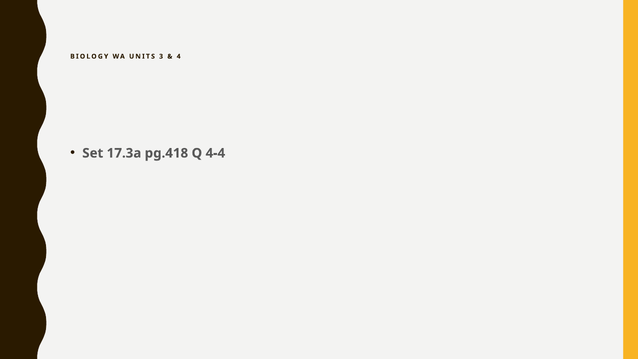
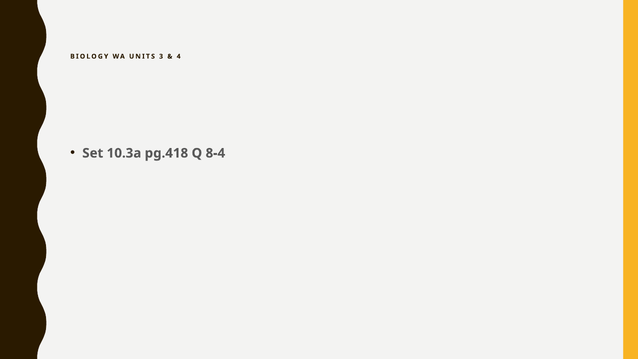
17.3a: 17.3a -> 10.3a (124, 153)
4-4: 4-4 -> 8-4 (215, 153)
